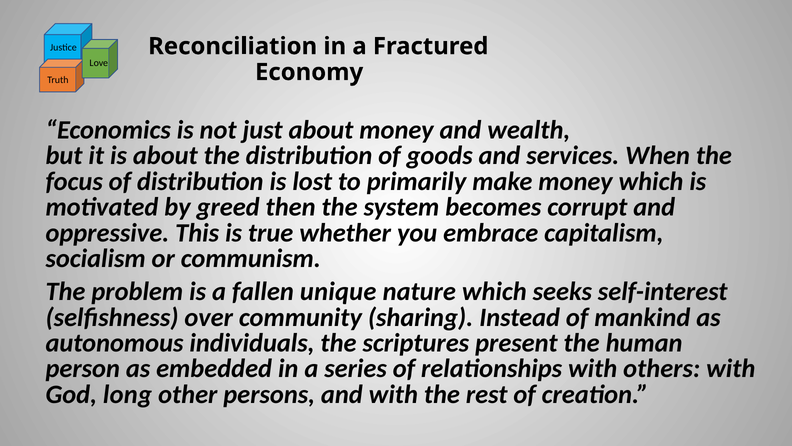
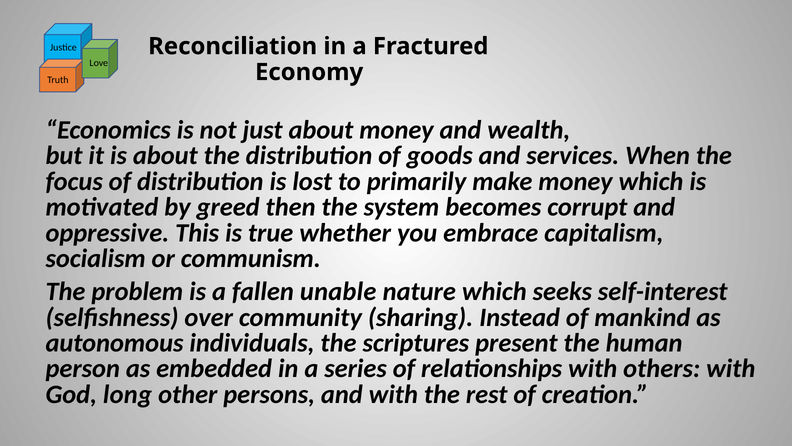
unique: unique -> unable (338, 291)
